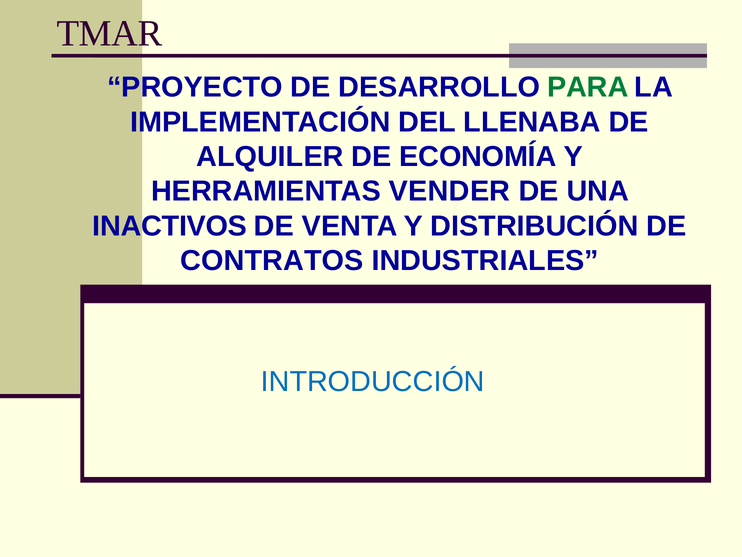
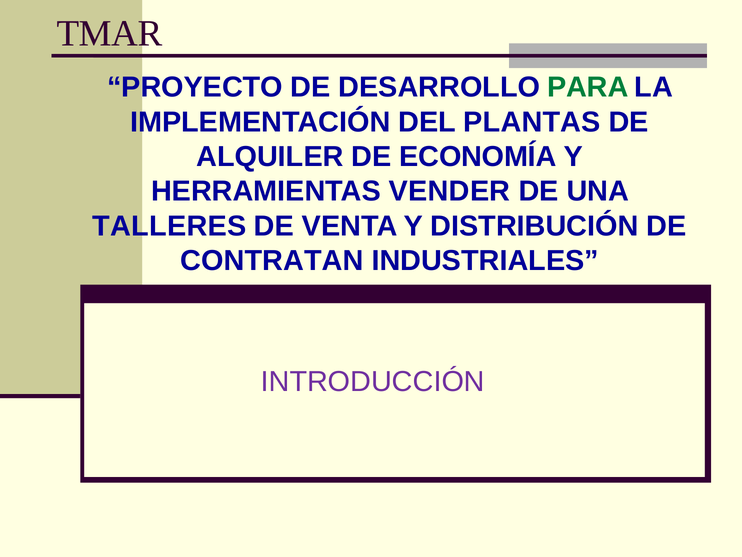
LLENABA: LLENABA -> PLANTAS (532, 122)
INACTIVOS: INACTIVOS -> TALLERES (169, 226)
CONTRATOS: CONTRATOS -> CONTRATAN (272, 261)
INTRODUCCIÓN colour: blue -> purple (373, 382)
